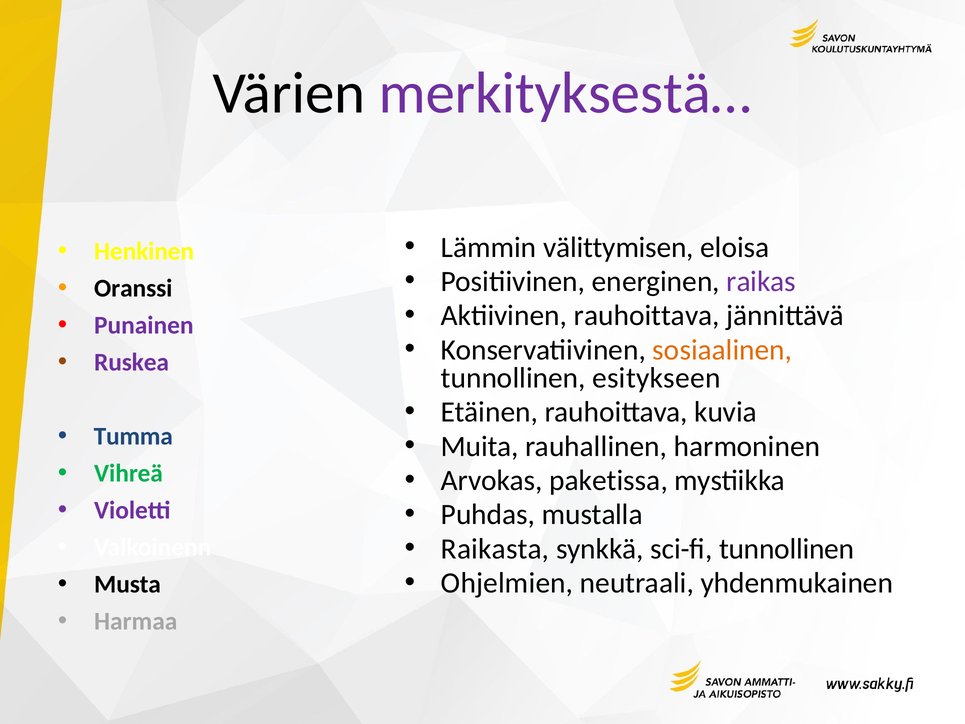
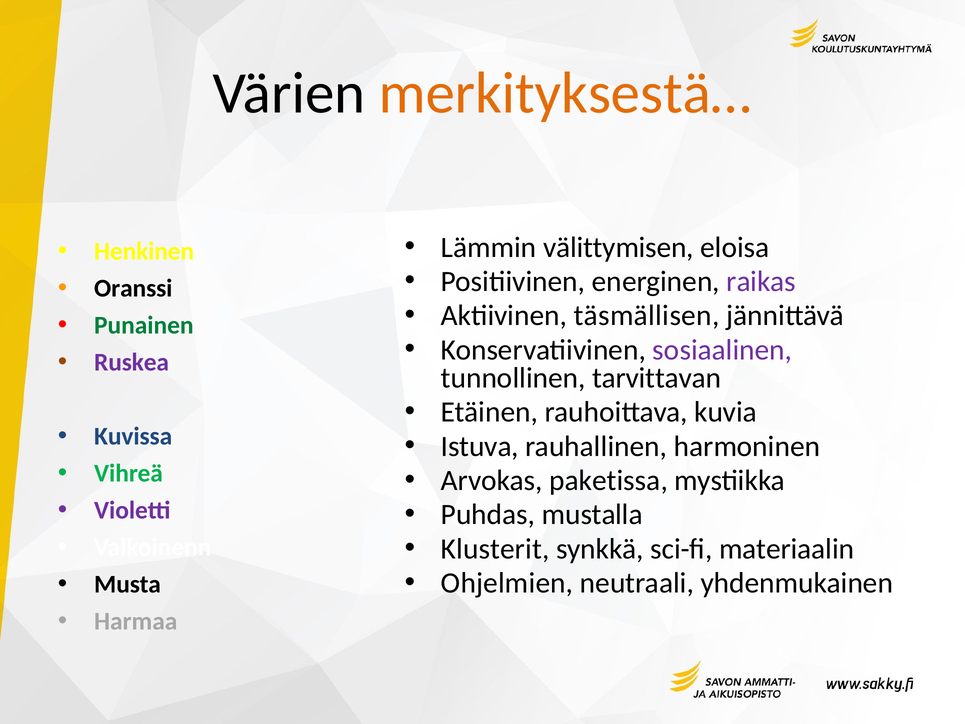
merkityksestä… colour: purple -> orange (565, 93)
Aktiivinen rauhoittava: rauhoittava -> täsmällisen (647, 316)
Punainen colour: purple -> green (144, 325)
sosiaalinen colour: orange -> purple (722, 350)
esitykseen: esitykseen -> tarvittavan (657, 378)
Tumma: Tumma -> Kuvissa (133, 436)
Muita: Muita -> Istuva (480, 446)
Raikasta: Raikasta -> Klusterit (495, 549)
sci-fi tunnollinen: tunnollinen -> materiaalin (787, 549)
